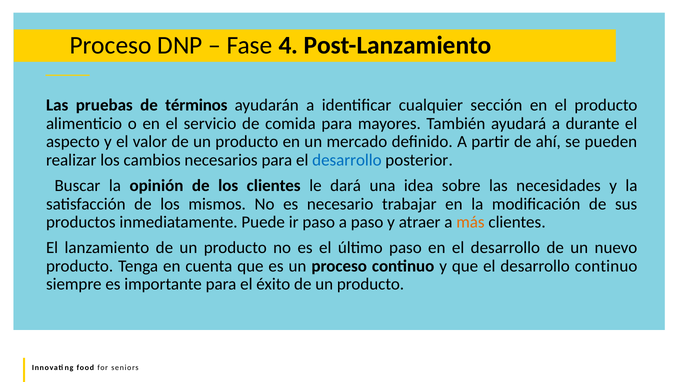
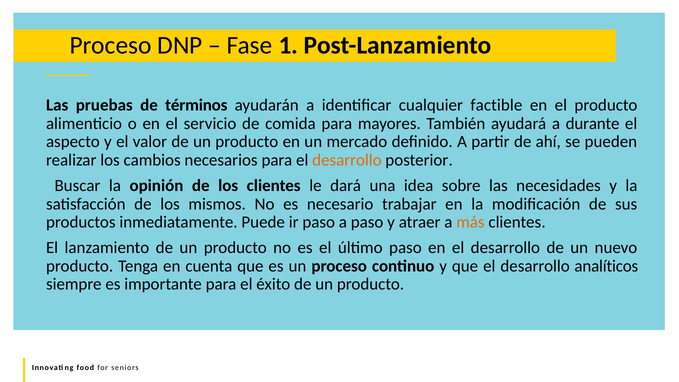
4: 4 -> 1 (288, 46)
sección: sección -> factible (496, 105)
desarrollo colour: blue -> orange (347, 160)
desarrollo continuo: continuo -> analíticos (606, 266)
